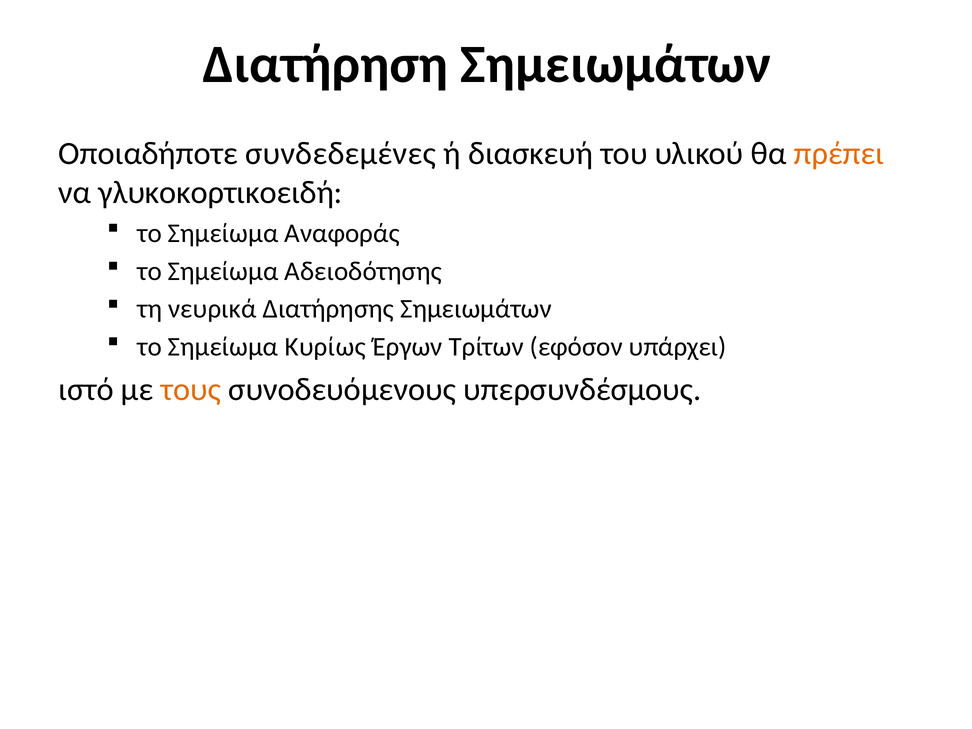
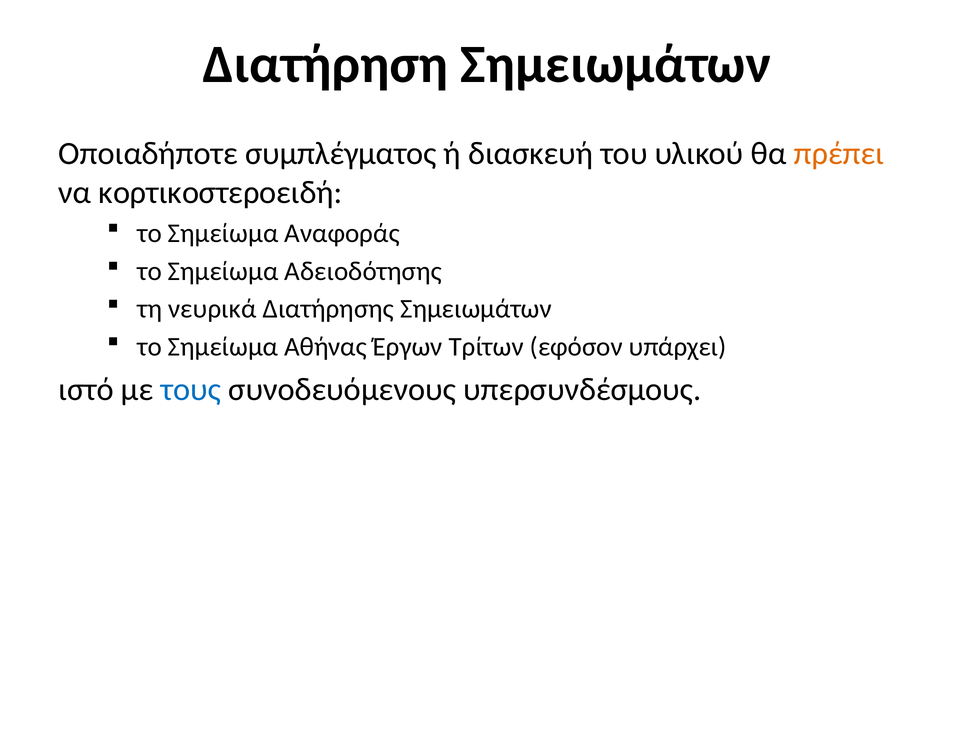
συνδεδεμένες: συνδεδεμένες -> συμπλέγματος (341, 154)
γλυκοκορτικοειδή: γλυκοκορτικοειδή -> κορτικοστεροειδή (220, 193)
Κυρίως: Κυρίως -> Αθήνας (326, 347)
τους colour: orange -> blue (191, 389)
